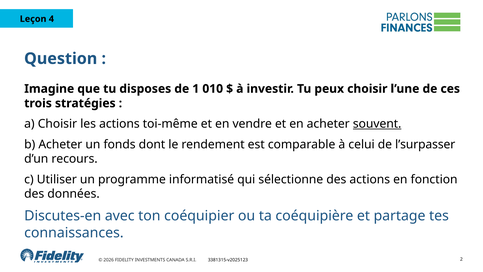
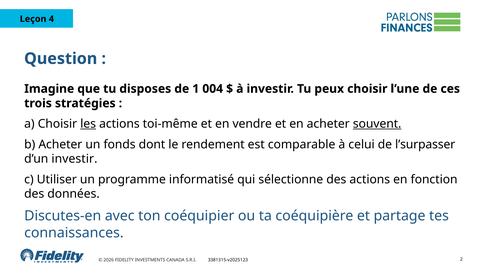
010: 010 -> 004 (213, 89)
les underline: none -> present (88, 124)
d’un recours: recours -> investir (74, 159)
